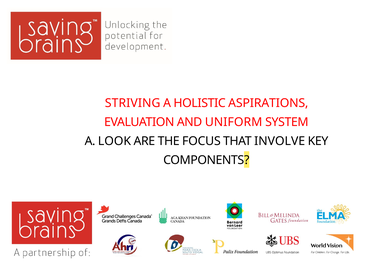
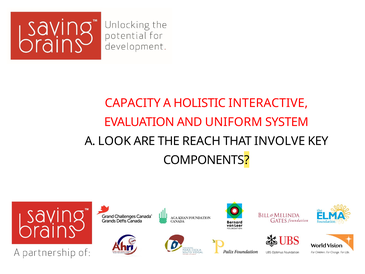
STRIVING: STRIVING -> CAPACITY (133, 103)
ASPIRATIONS: ASPIRATIONS -> INTERACTIVE (268, 103)
FOCUS: FOCUS -> REACH (201, 141)
